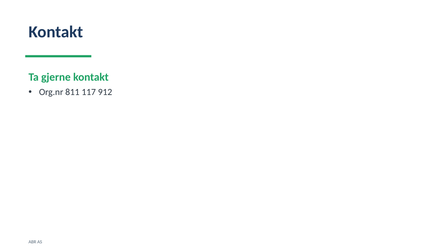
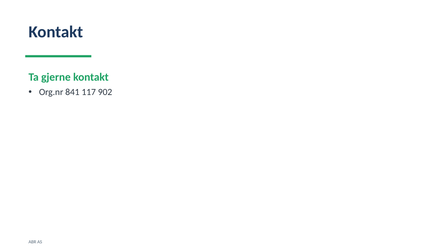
811: 811 -> 841 (72, 92)
912: 912 -> 902 (105, 92)
